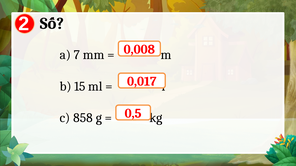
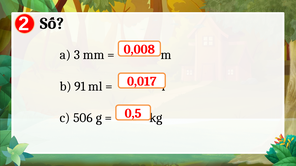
7: 7 -> 3 (77, 55)
15: 15 -> 91 (80, 87)
858: 858 -> 506 (83, 118)
